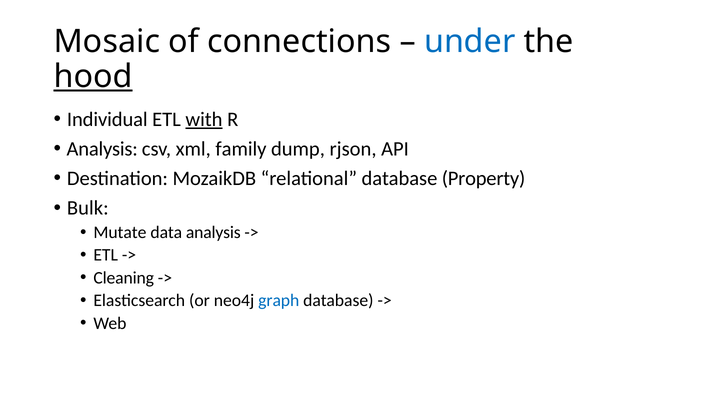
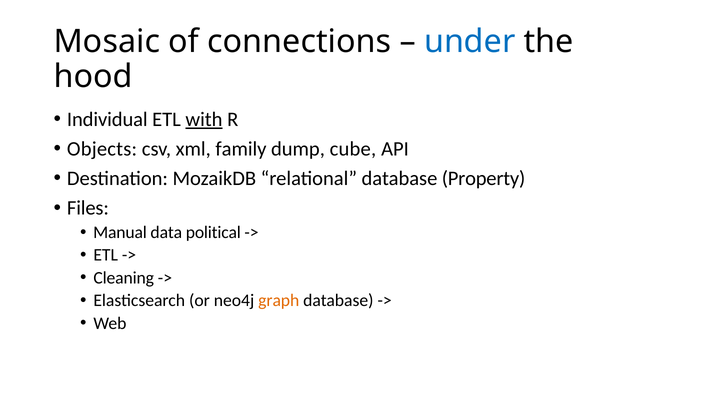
hood underline: present -> none (93, 77)
Analysis: Analysis -> Objects (102, 149)
rjson: rjson -> cube (353, 149)
Bulk: Bulk -> Files (88, 208)
Mutate: Mutate -> Manual (120, 232)
data analysis: analysis -> political (213, 232)
graph colour: blue -> orange (279, 300)
